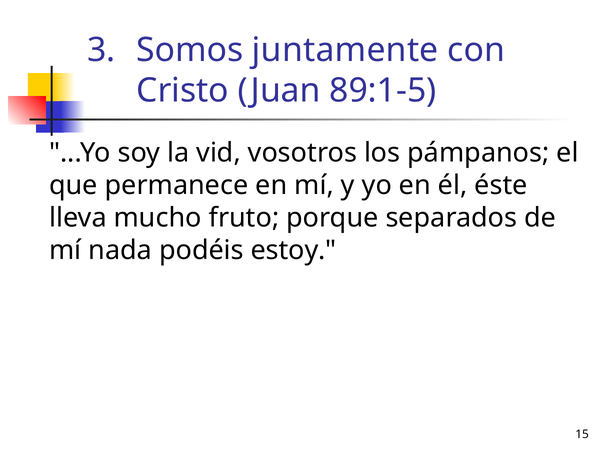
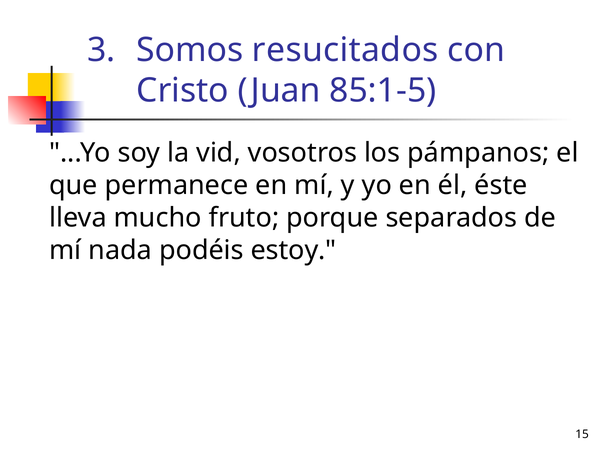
juntamente: juntamente -> resucitados (345, 50)
89:1-5: 89:1-5 -> 85:1-5 (383, 90)
